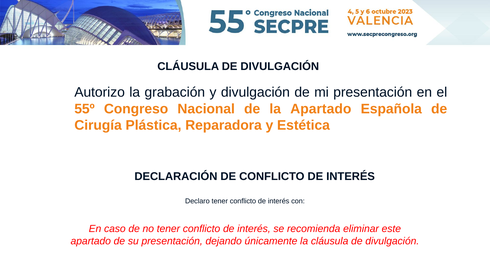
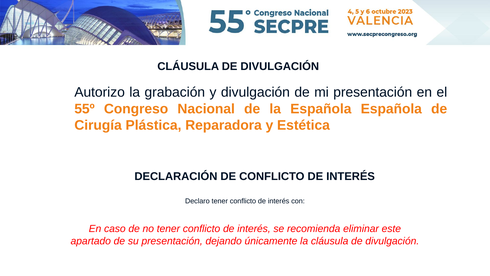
la Apartado: Apartado -> Española (321, 109)
